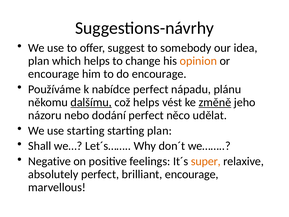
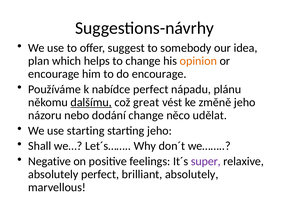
což helps: helps -> great (146, 102)
změně underline: present -> none (215, 102)
dodání perfect: perfect -> change (146, 115)
starting plan: plan -> jeho (160, 131)
super colour: orange -> purple (206, 161)
brilliant encourage: encourage -> absolutely (192, 174)
